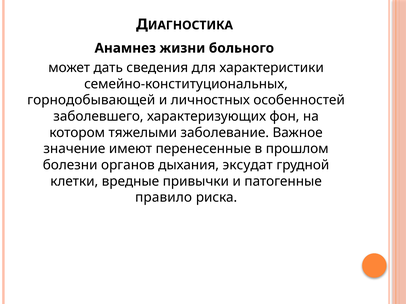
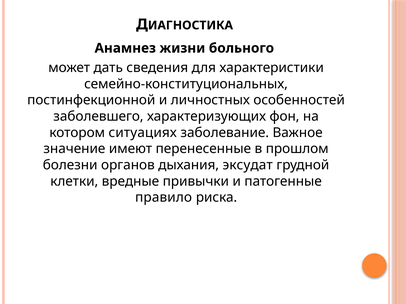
горнодобывающей: горнодобывающей -> постинфекционной (91, 100)
тяжелыми: тяжелыми -> ситуациях (143, 133)
